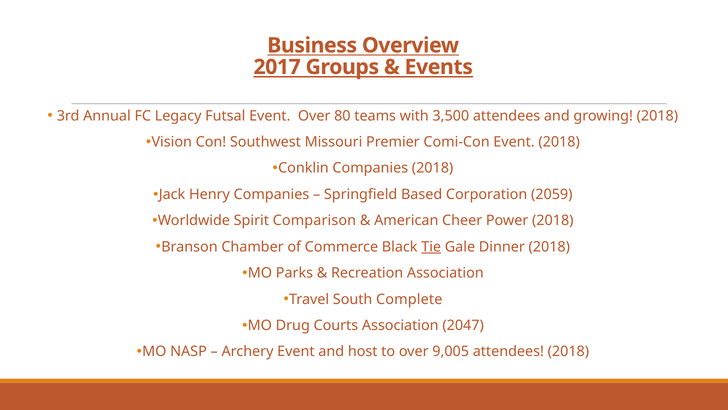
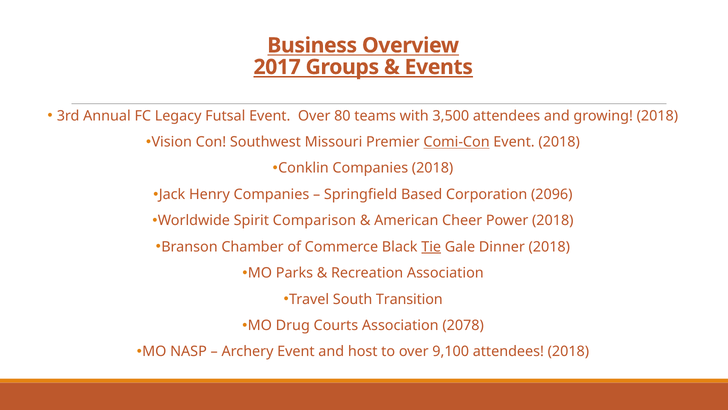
Comi-Con underline: none -> present (457, 142)
2059: 2059 -> 2096 (552, 194)
Complete: Complete -> Transition (409, 299)
2047: 2047 -> 2078 (463, 325)
9,005: 9,005 -> 9,100 (451, 351)
